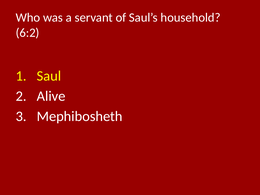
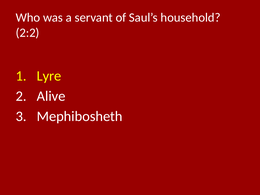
6:2: 6:2 -> 2:2 (28, 33)
Saul: Saul -> Lyre (49, 76)
